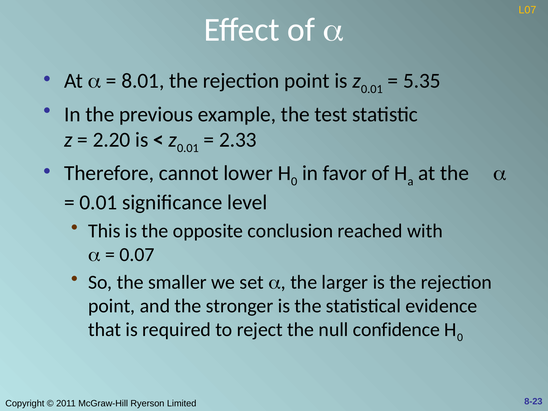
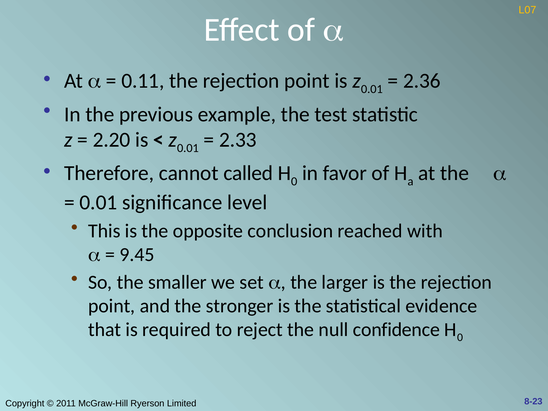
8.01: 8.01 -> 0.11 (143, 81)
5.35: 5.35 -> 2.36 (422, 81)
lower: lower -> called (248, 173)
0.07: 0.07 -> 9.45 (137, 255)
